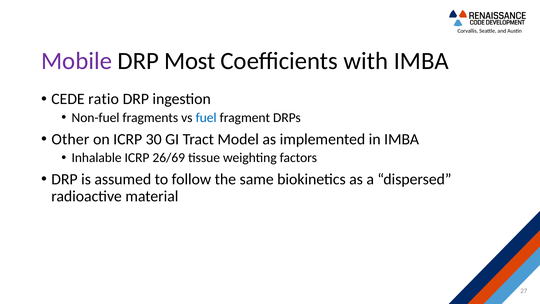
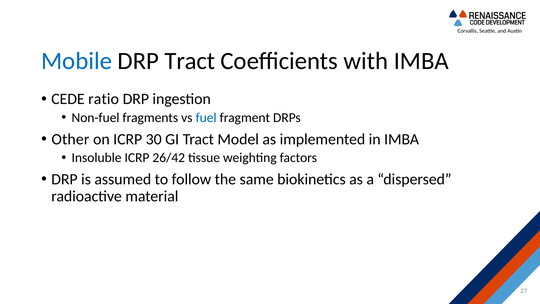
Mobile colour: purple -> blue (77, 61)
DRP Most: Most -> Tract (190, 61)
Inhalable: Inhalable -> Insoluble (97, 158)
26/69: 26/69 -> 26/42 (169, 158)
